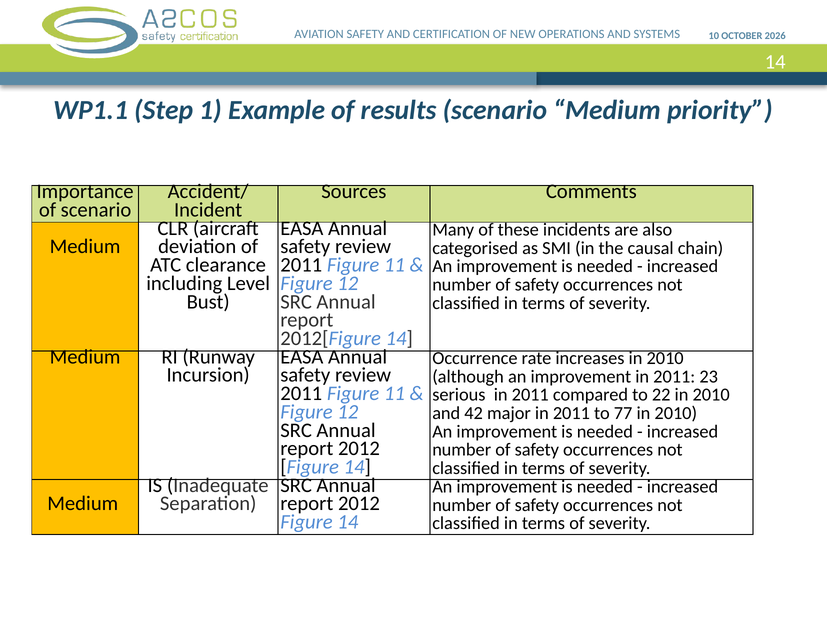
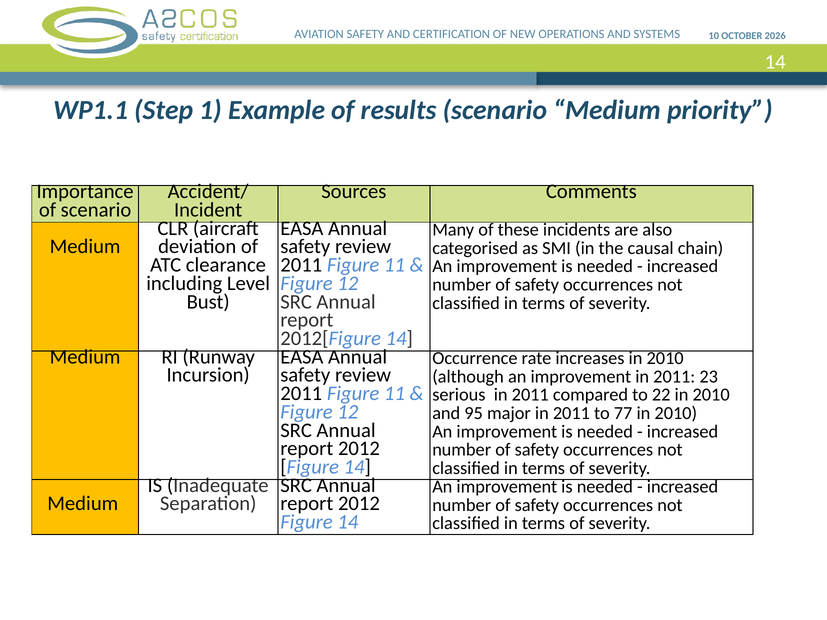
42: 42 -> 95 (474, 413)
